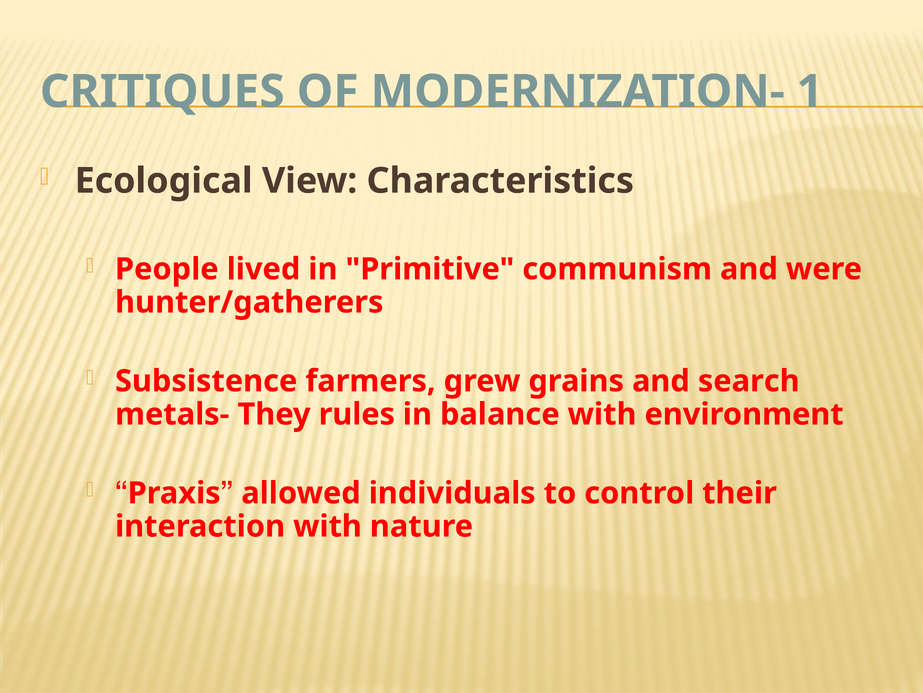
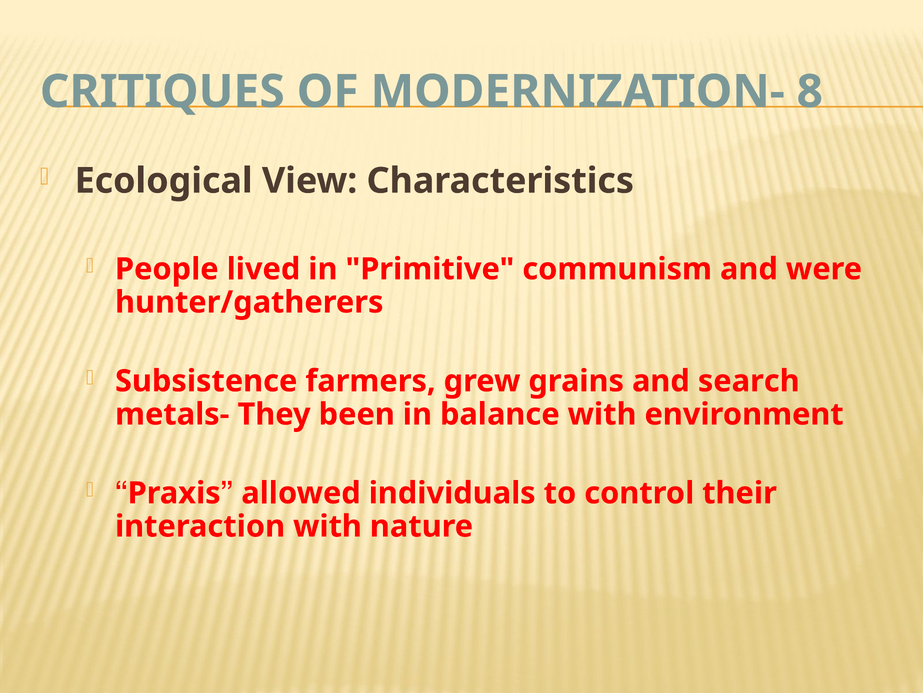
1: 1 -> 8 (810, 92)
rules: rules -> been (357, 414)
